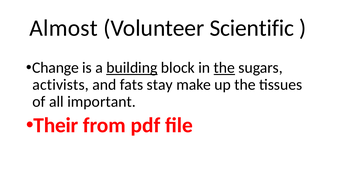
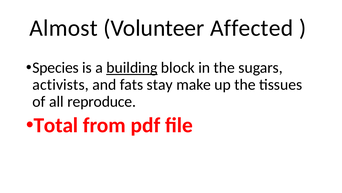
Scientific: Scientific -> Affected (252, 28)
Change: Change -> Species (56, 67)
the underline: present -> none (224, 67)
important: important -> reproduce (102, 101)
Their: Their -> Total (56, 125)
